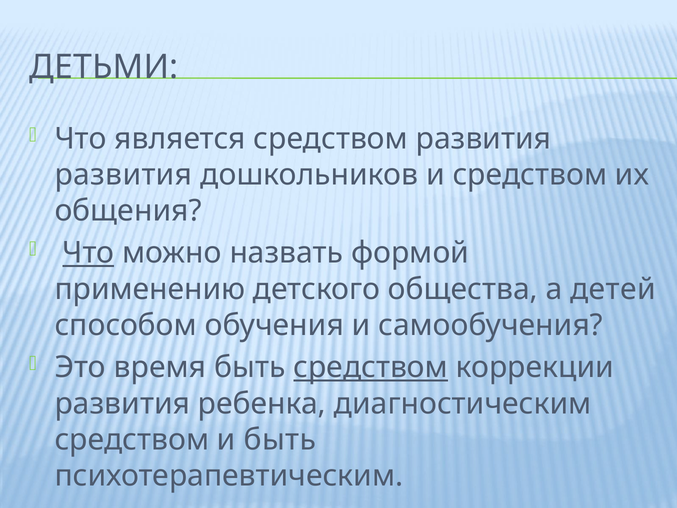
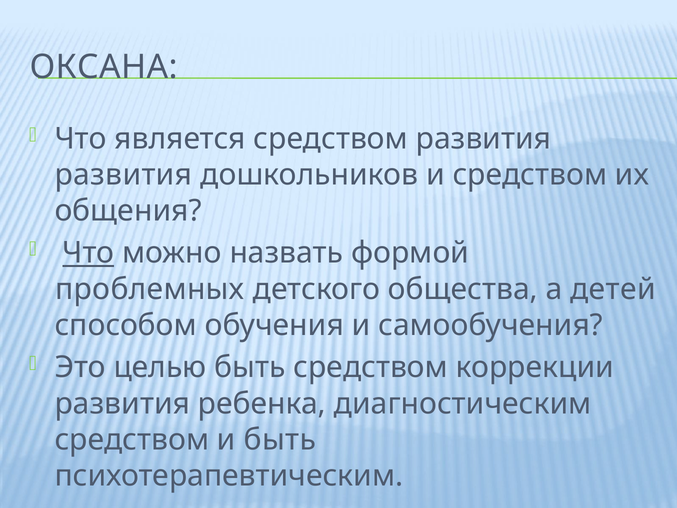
ДЕТЬМИ: ДЕТЬМИ -> ОКСАНА (104, 67)
применению: применению -> проблемных (150, 289)
время: время -> целью (160, 367)
средством underline: present -> none (371, 367)
